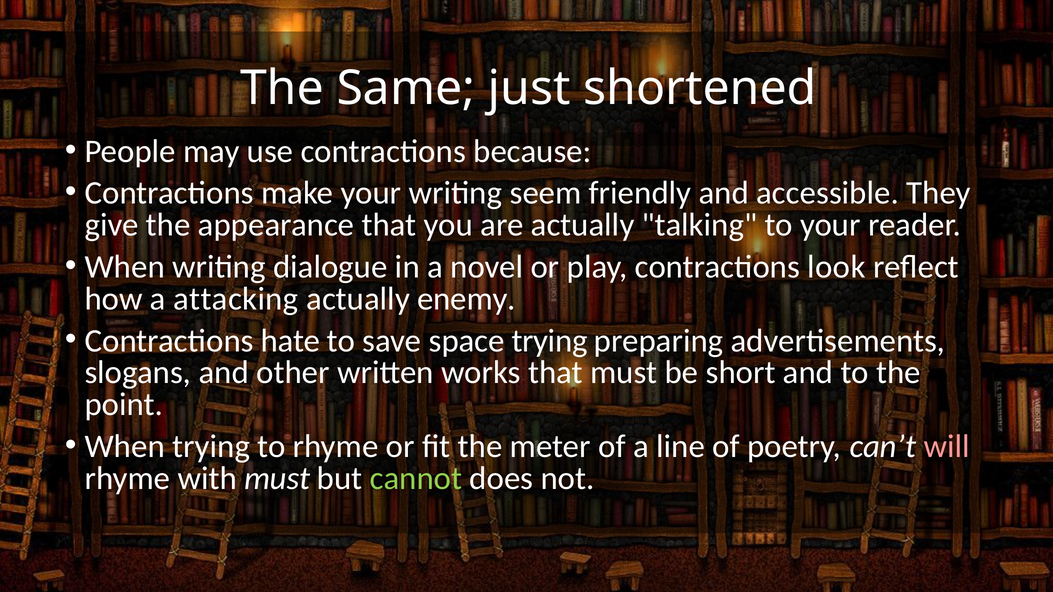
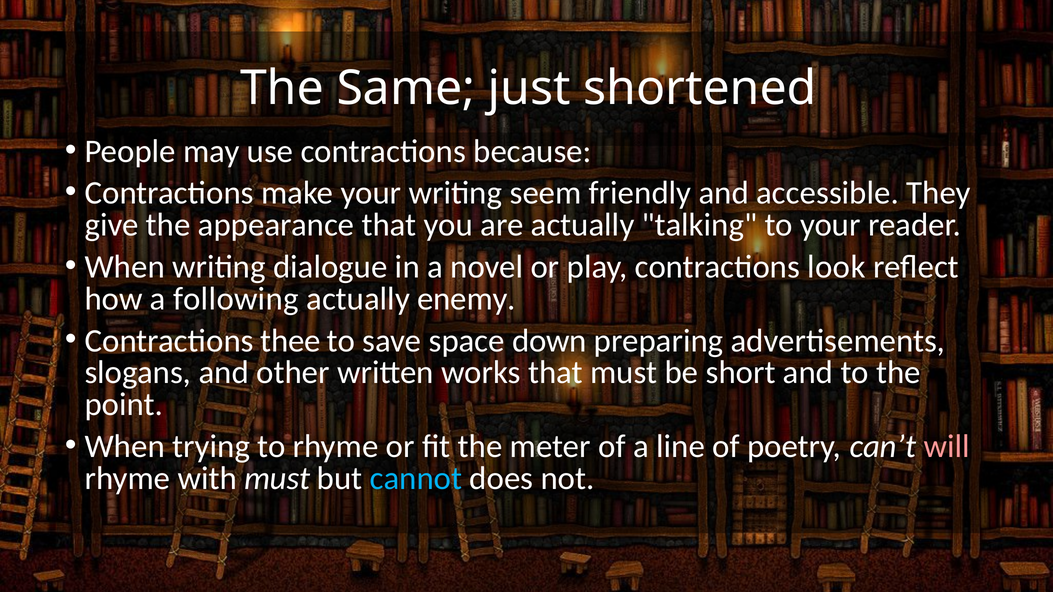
attacking: attacking -> following (236, 299)
hate: hate -> thee (290, 341)
space trying: trying -> down (549, 341)
cannot colour: light green -> light blue (416, 479)
